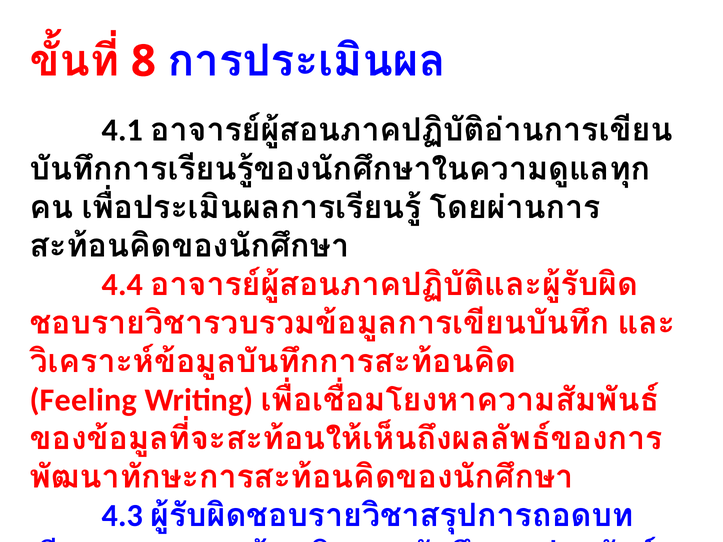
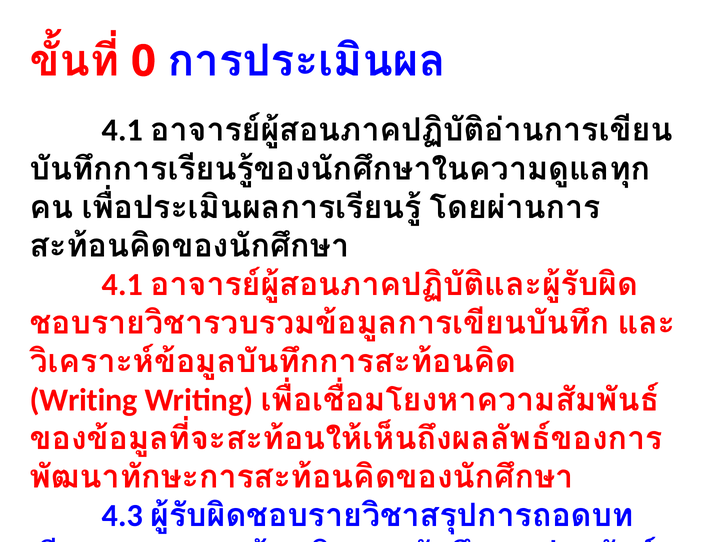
8: 8 -> 0 (143, 61)
4.4: 4.4 -> 4.1 (123, 285)
Feeling: Feeling -> Writing (84, 400)
